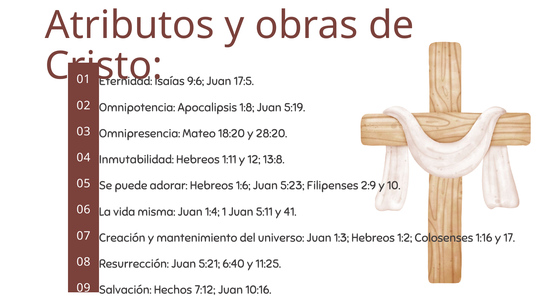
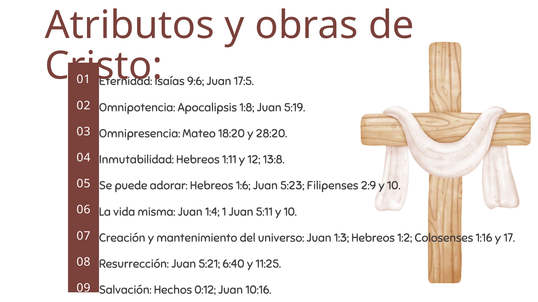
5:11 y 41: 41 -> 10 (290, 212)
7:12: 7:12 -> 0:12 (205, 291)
